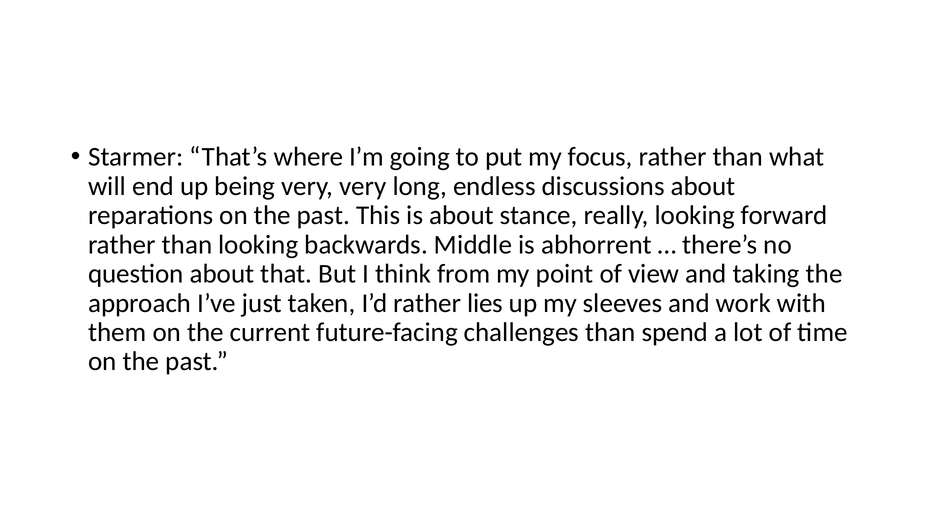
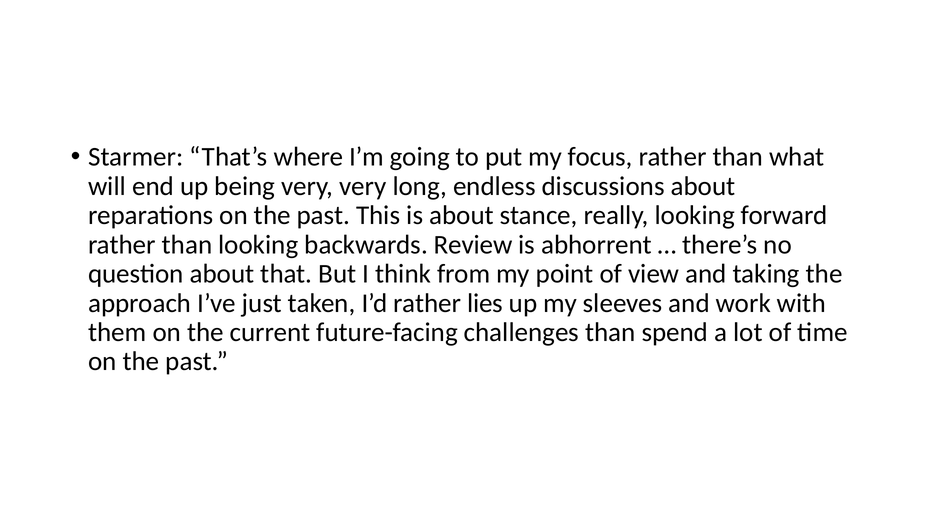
Middle: Middle -> Review (473, 245)
